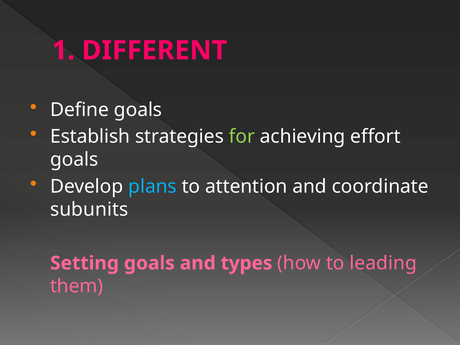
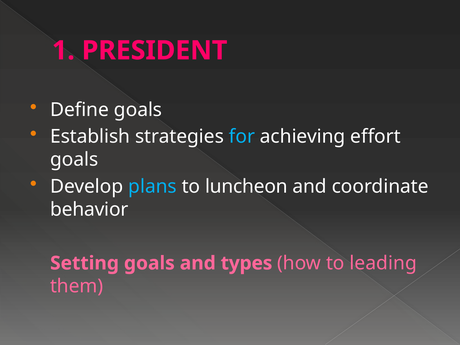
DIFFERENT: DIFFERENT -> PRESIDENT (155, 51)
for colour: light green -> light blue (242, 137)
attention: attention -> luncheon (246, 186)
subunits: subunits -> behavior (89, 209)
